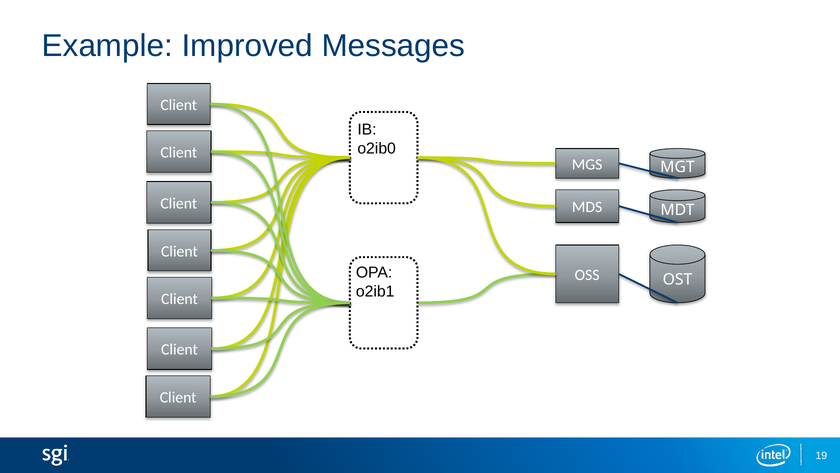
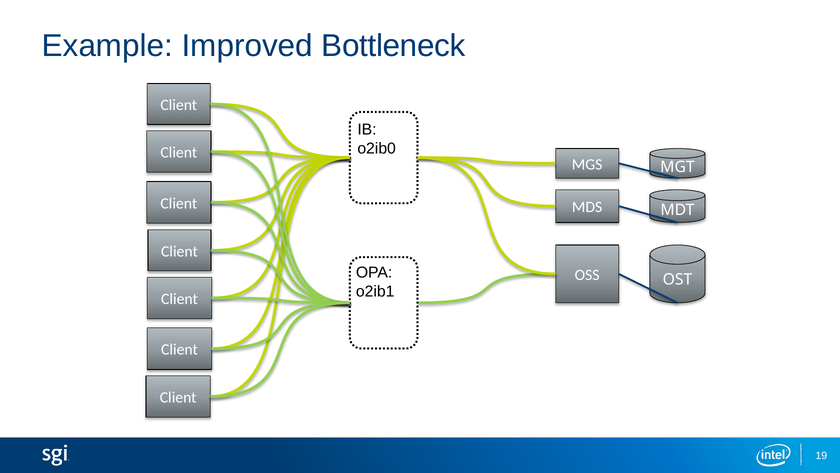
Messages: Messages -> Bottleneck (394, 46)
